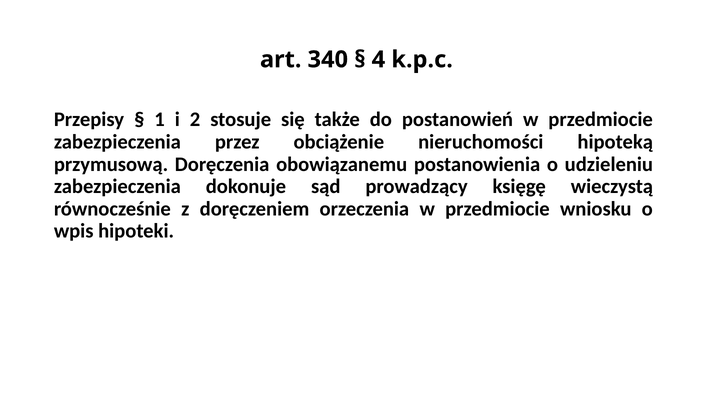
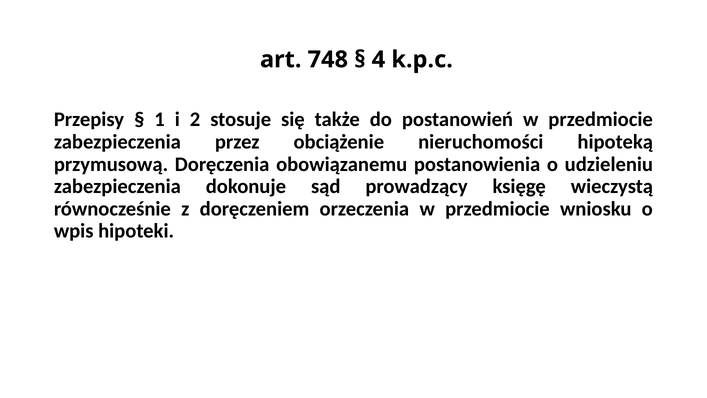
340: 340 -> 748 (328, 59)
